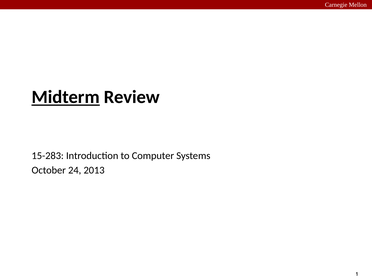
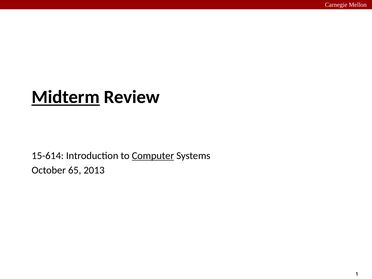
15-283: 15-283 -> 15-614 (48, 156)
Computer underline: none -> present (153, 156)
24: 24 -> 65 (75, 170)
